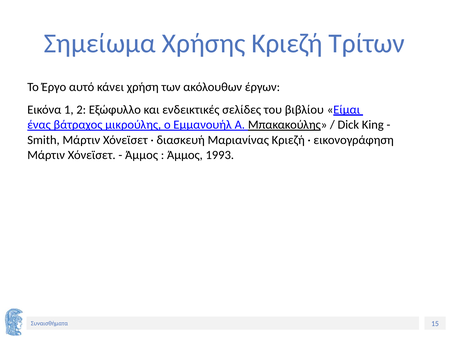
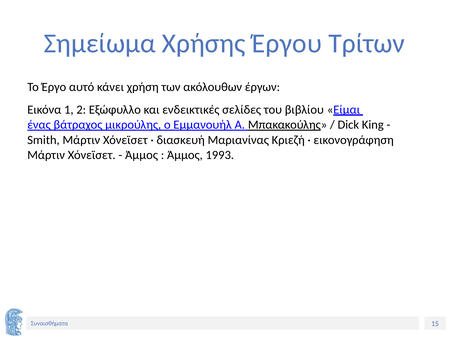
Χρήσης Κριεζή: Κριεζή -> Έργου (287, 43)
